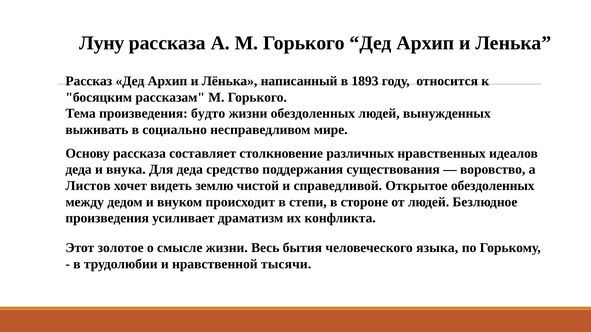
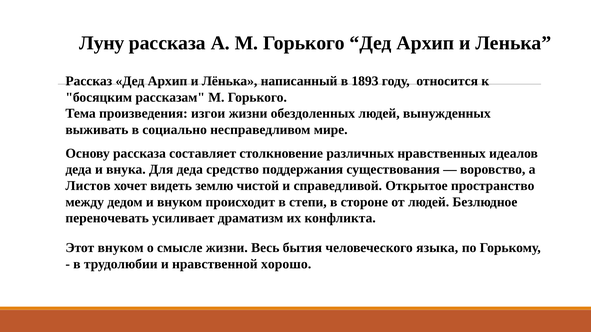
будто: будто -> изгои (208, 114)
Открытое обездоленных: обездоленных -> пространство (493, 186)
произведения: произведения -> переночевать (107, 218)
Этот золотое: золотое -> внуком (121, 248)
тысячи: тысячи -> хорошо (286, 264)
